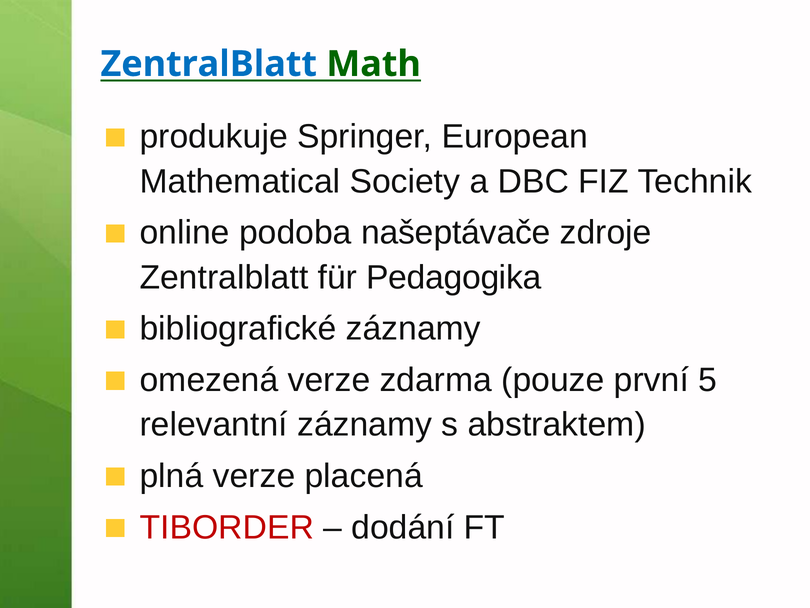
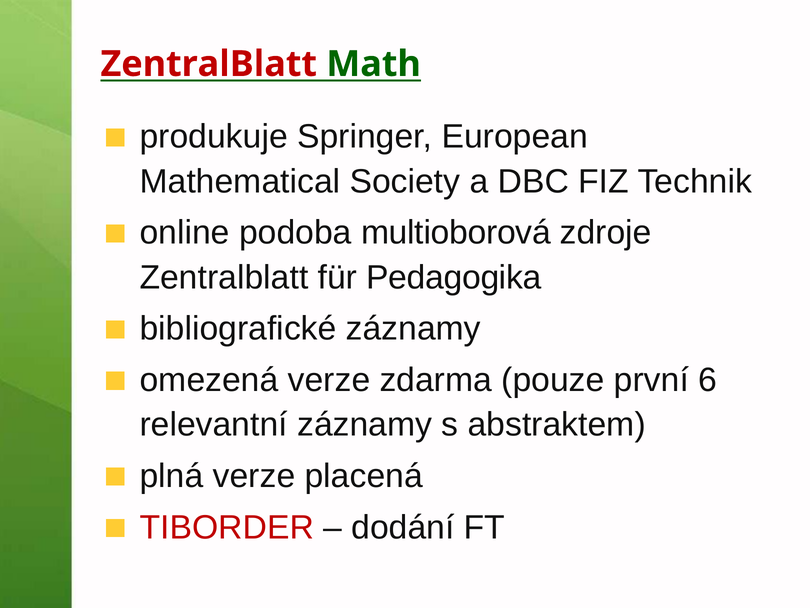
ZentralBlatt colour: blue -> red (209, 64)
našeptávače: našeptávače -> multioborová (456, 233)
5: 5 -> 6 (708, 380)
